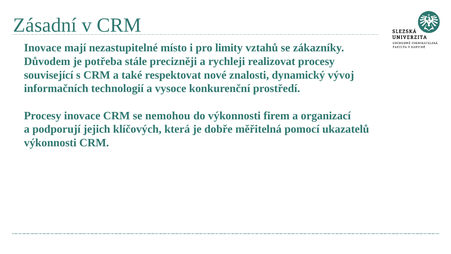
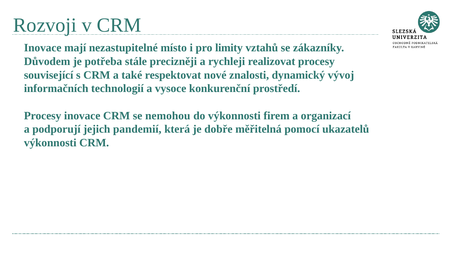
Zásadní: Zásadní -> Rozvoji (45, 25)
klíčových: klíčových -> pandemií (137, 129)
